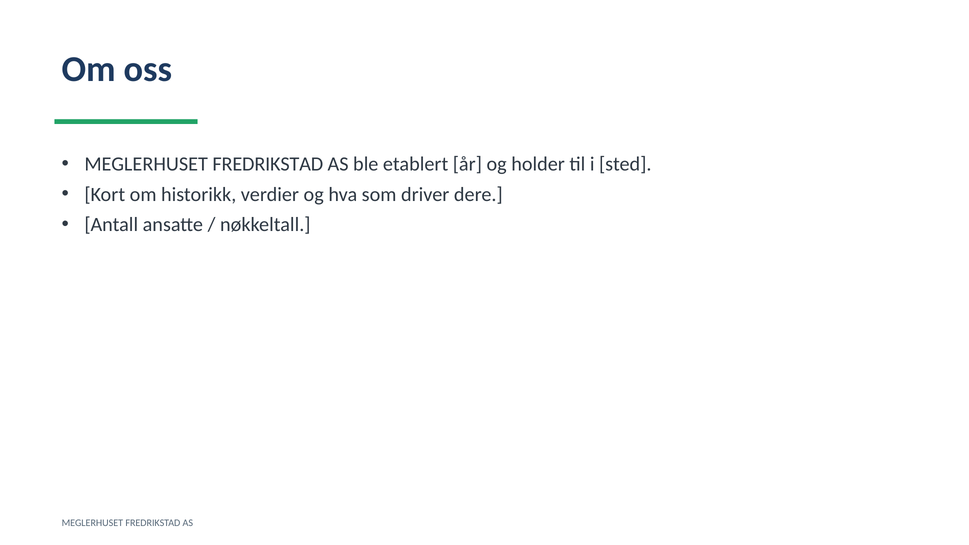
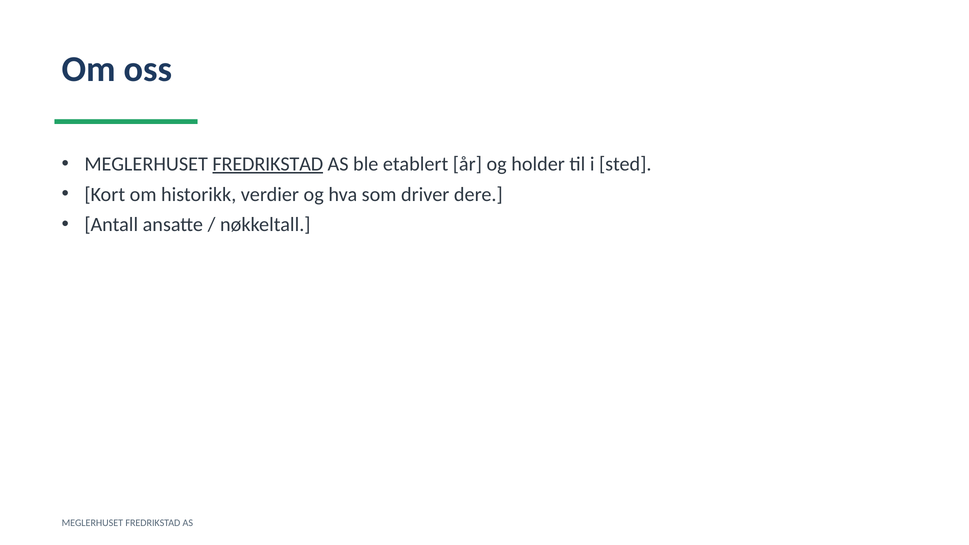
FREDRIKSTAD underline: none -> present (268, 164)
